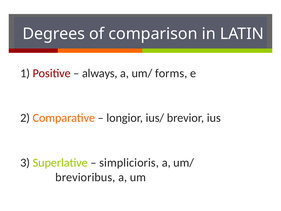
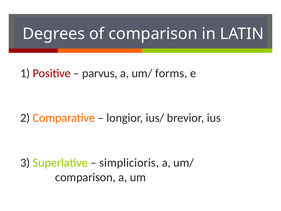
always: always -> parvus (100, 73)
brevioribus: brevioribus -> comparison (85, 177)
